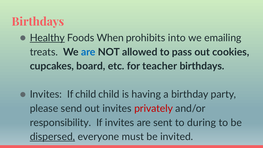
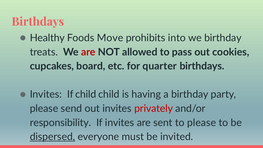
Healthy underline: present -> none (47, 38)
When: When -> Move (110, 38)
we emailing: emailing -> birthday (223, 38)
are colour: blue -> red (88, 52)
teacher: teacher -> quarter (160, 66)
to during: during -> please (202, 123)
